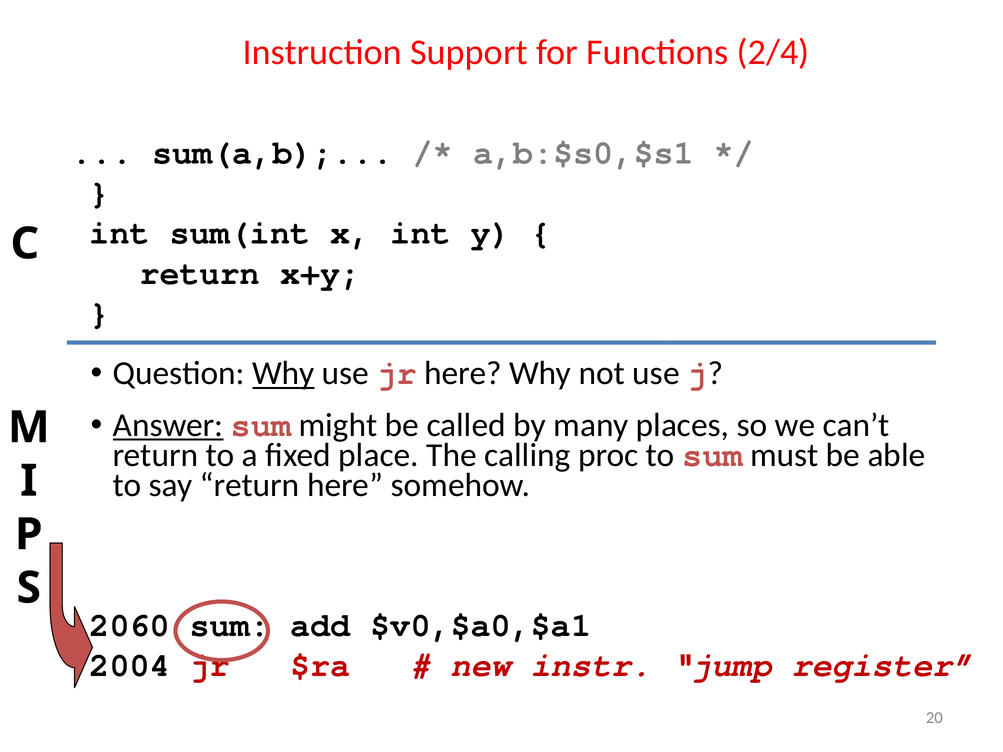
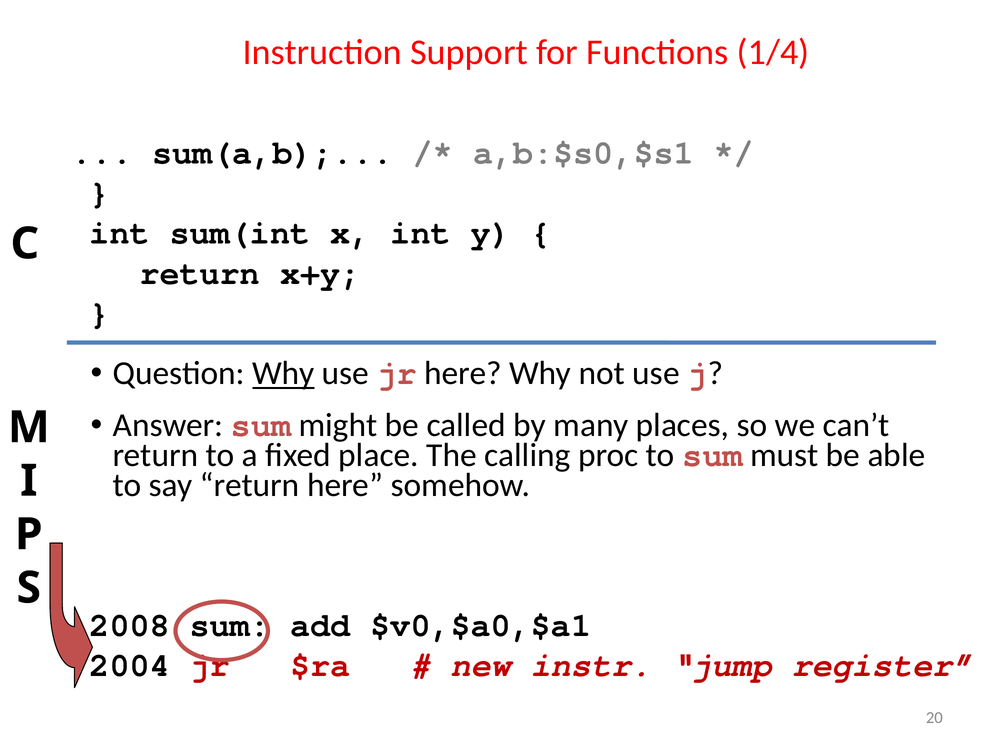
2/4: 2/4 -> 1/4 (773, 52)
Answer underline: present -> none (168, 425)
2060: 2060 -> 2008 (130, 625)
